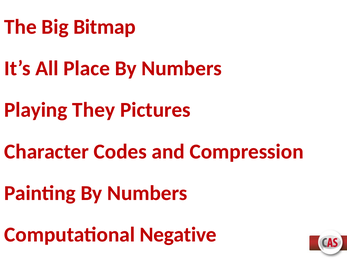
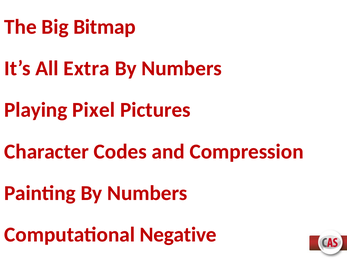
Place: Place -> Extra (87, 68)
They: They -> Pixel (94, 110)
